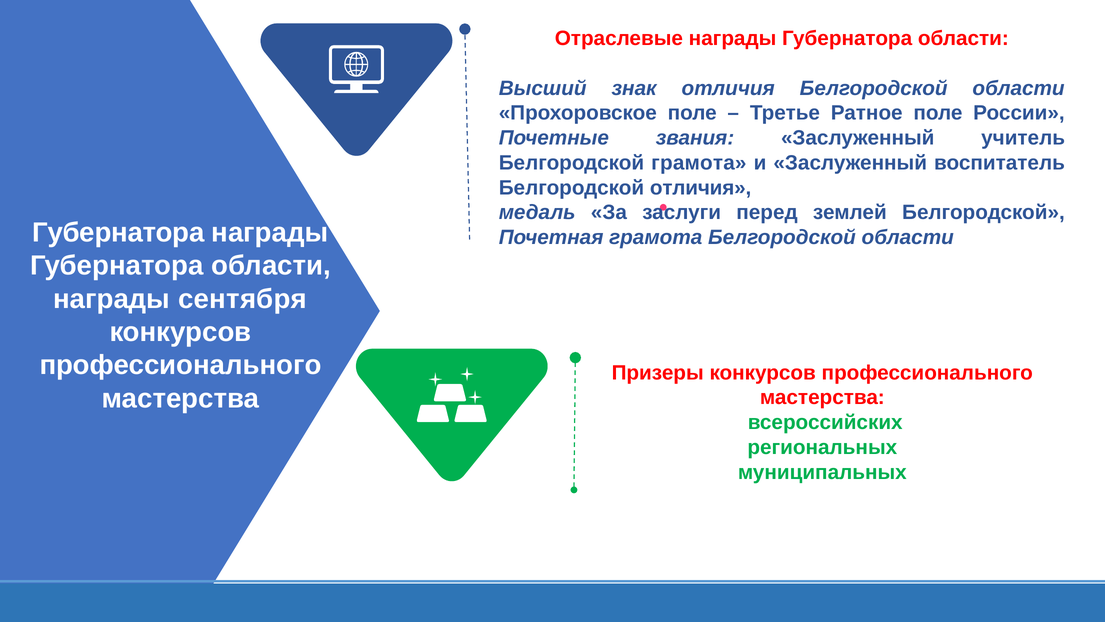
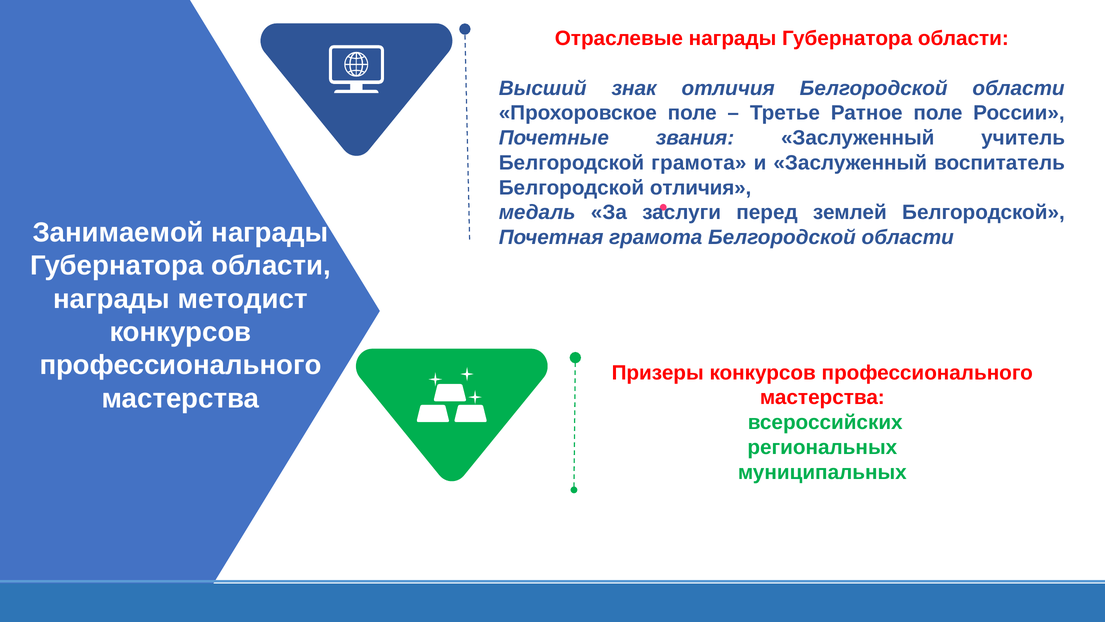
Губернатора: Губернатора -> Занимаемой (118, 232)
сентября: сентября -> методист (243, 299)
